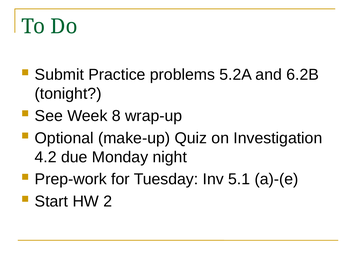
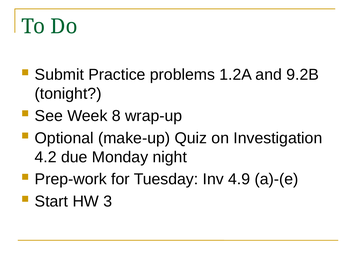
5.2A: 5.2A -> 1.2A (236, 75)
6.2B: 6.2B -> 9.2B (303, 75)
5.1: 5.1 -> 4.9 (239, 179)
2: 2 -> 3 (108, 201)
